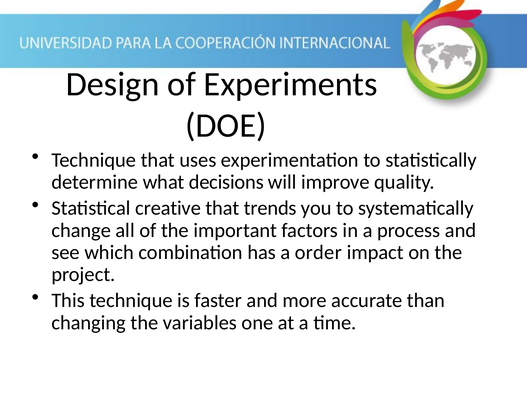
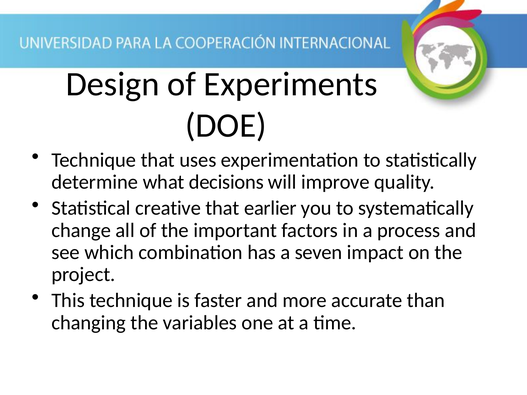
trends: trends -> earlier (270, 208)
order: order -> seven (319, 253)
